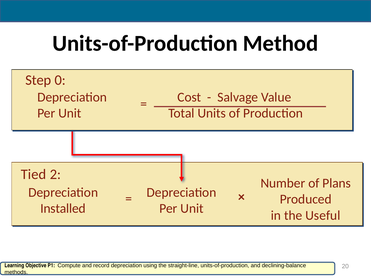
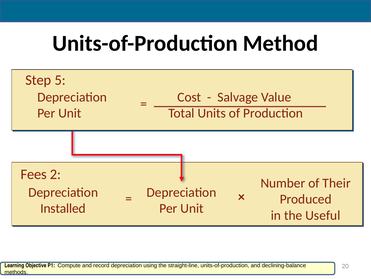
0: 0 -> 5 (60, 80)
Tied: Tied -> Fees (34, 174)
Plans: Plans -> Their (337, 183)
